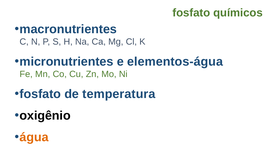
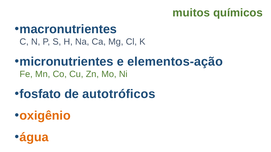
fosfato: fosfato -> muitos (191, 13)
elementos-água: elementos-água -> elementos-ação (175, 62)
temperatura: temperatura -> autotróficos (119, 94)
oxigênio colour: black -> orange (45, 116)
